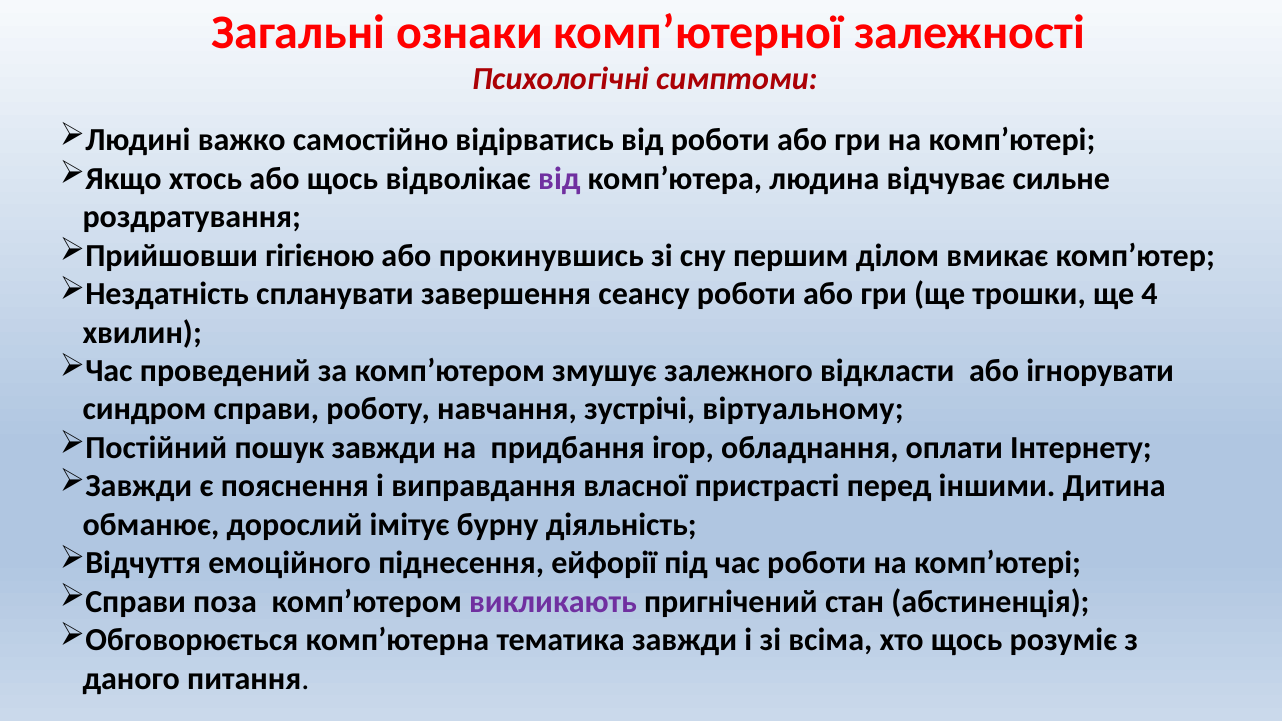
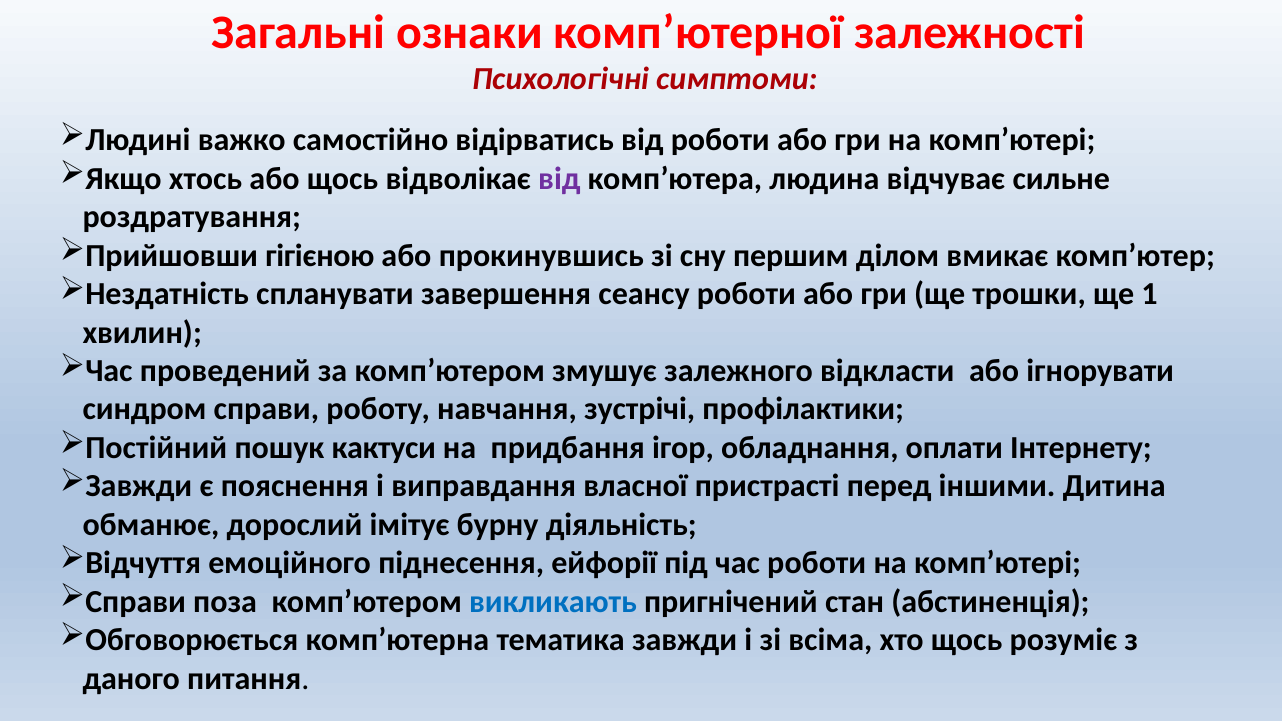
4: 4 -> 1 (1150, 294)
віртуальному: віртуальному -> профілактики (803, 409)
пошук завжди: завжди -> кактуси (384, 448)
викликають colour: purple -> blue (553, 602)
